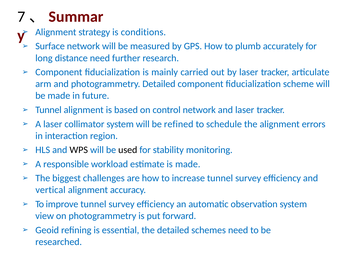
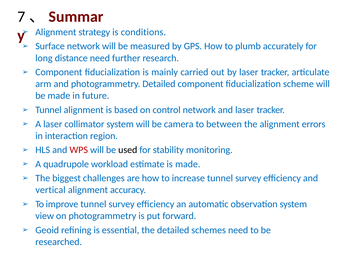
refined: refined -> camera (179, 124)
schedule: schedule -> between (224, 124)
WPS colour: black -> red (79, 150)
responsible: responsible -> quadrupole (66, 164)
